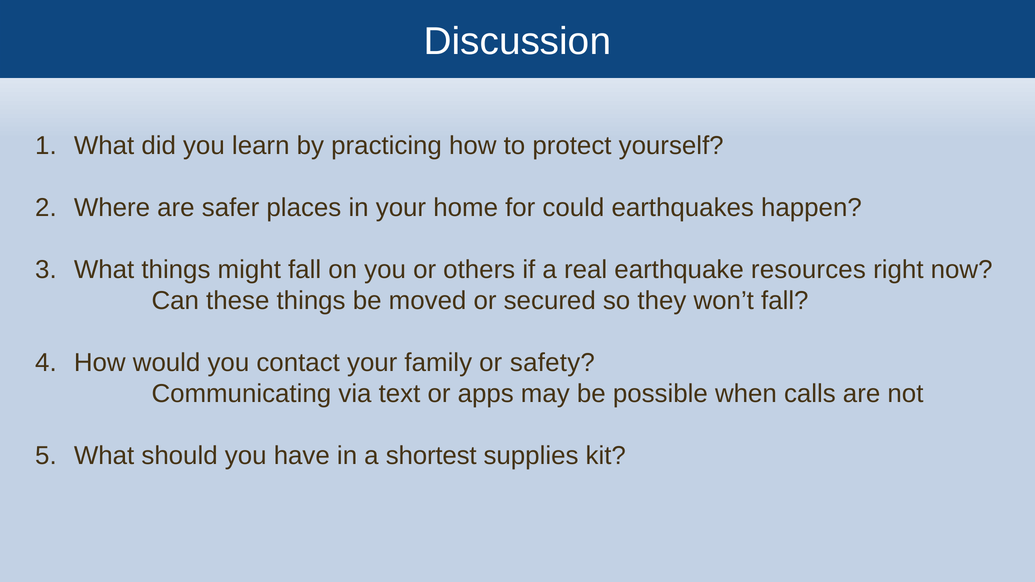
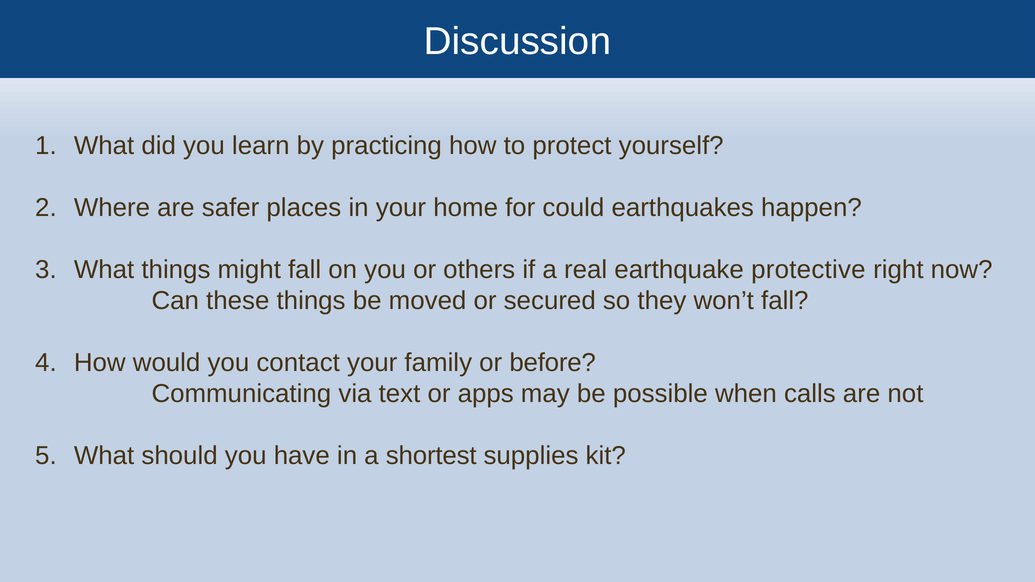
resources: resources -> protective (808, 270)
safety: safety -> before (553, 363)
